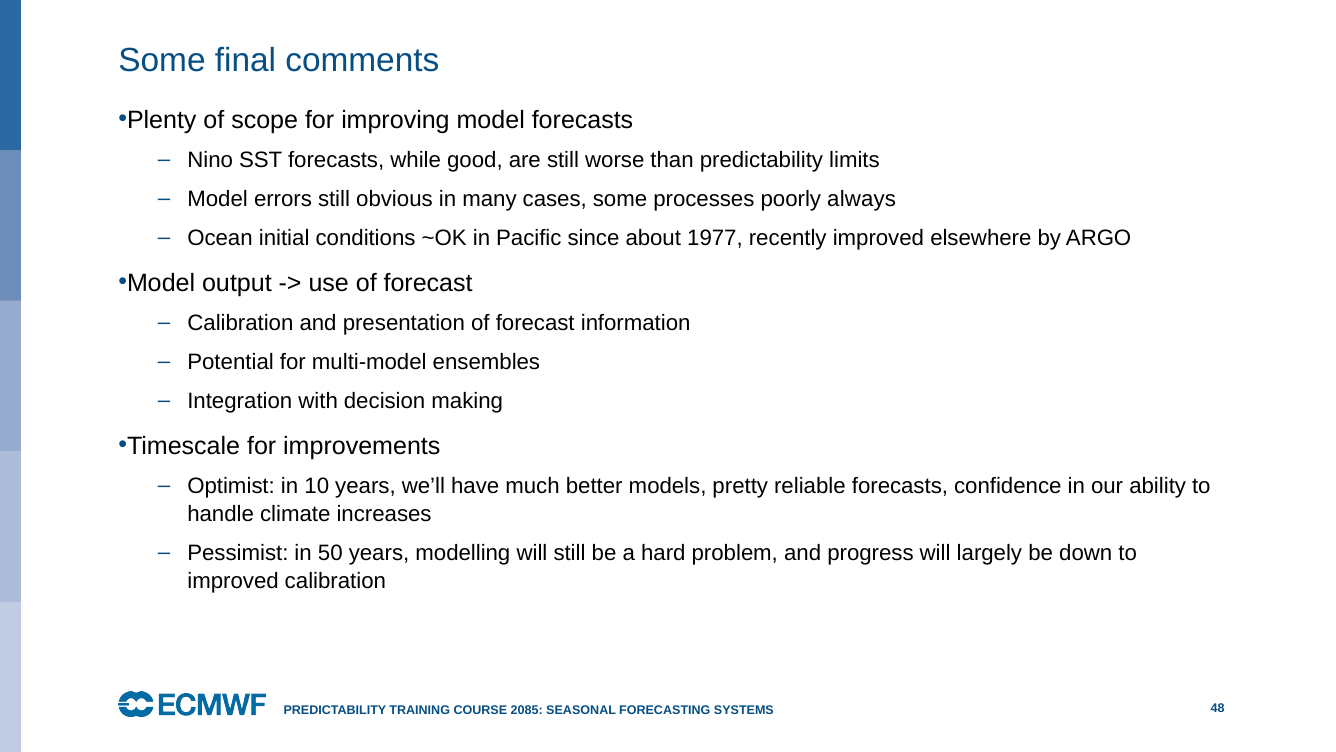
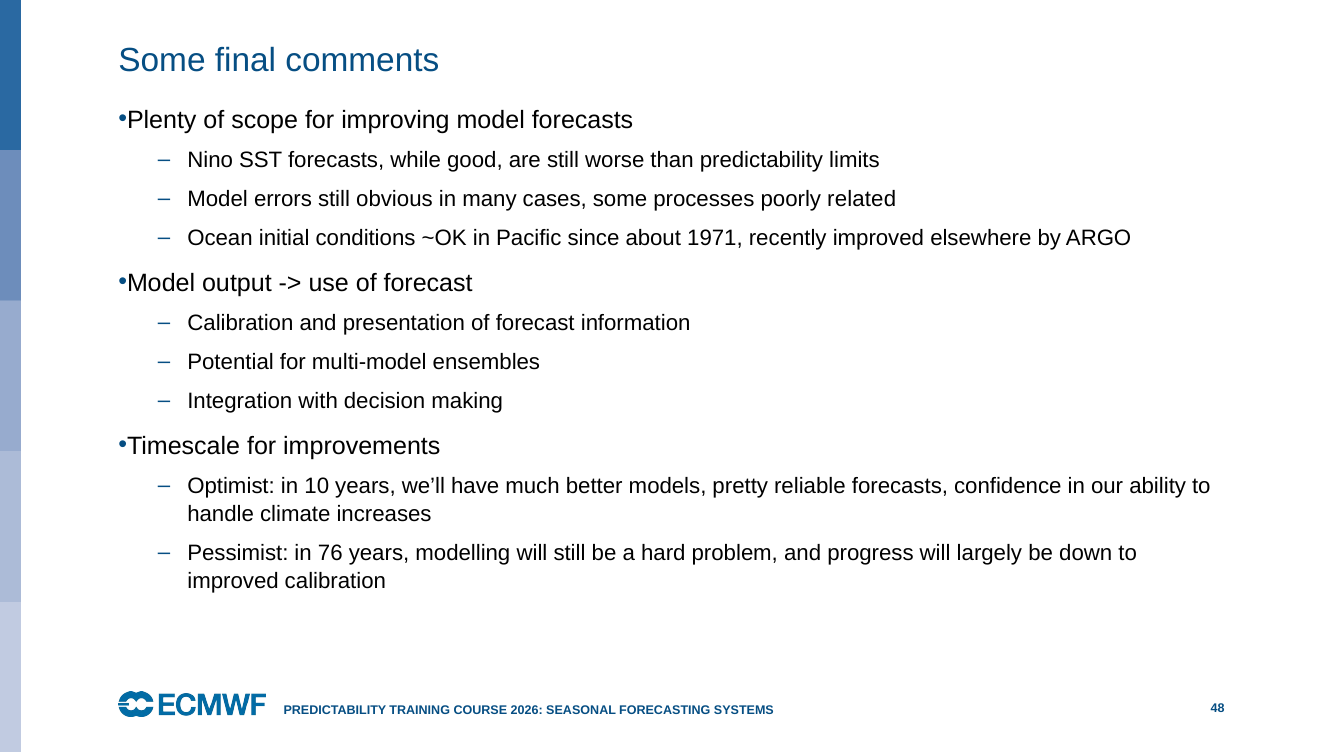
always: always -> related (862, 199)
1977: 1977 -> 1971 (715, 238)
50: 50 -> 76 (330, 553)
2085: 2085 -> 2026 (527, 710)
